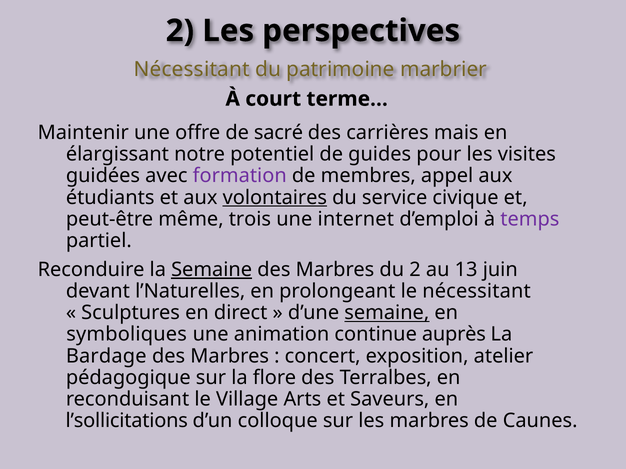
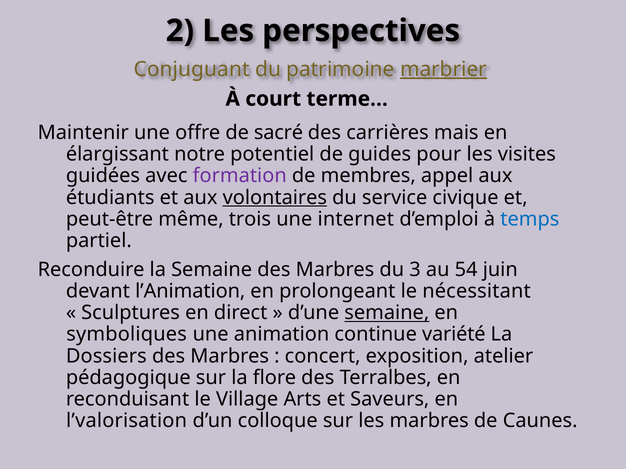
Nécessitant: Nécessitant -> Conjuguant (192, 69)
marbrier underline: none -> present (444, 69)
temps colour: purple -> blue (530, 219)
Semaine underline: present -> none (212, 270)
du 2: 2 -> 3 (415, 270)
13: 13 -> 54 (466, 270)
l’Naturelles: l’Naturelles -> l’Animation (190, 292)
auprès: auprès -> variété (454, 335)
Bardage: Bardage -> Dossiers (106, 356)
l’sollicitations: l’sollicitations -> l’valorisation (127, 421)
